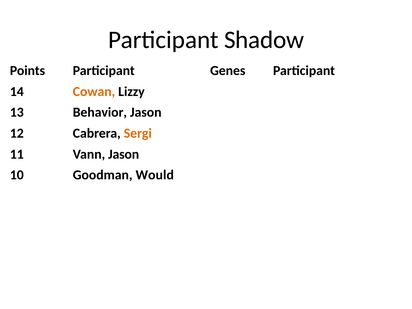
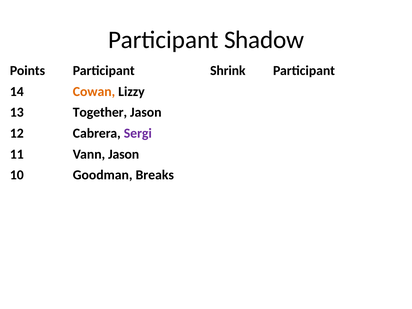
Genes: Genes -> Shrink (228, 71)
Behavior: Behavior -> Together (100, 112)
Sergi colour: orange -> purple (138, 133)
Would: Would -> Breaks (155, 175)
